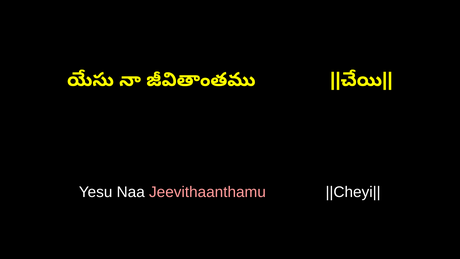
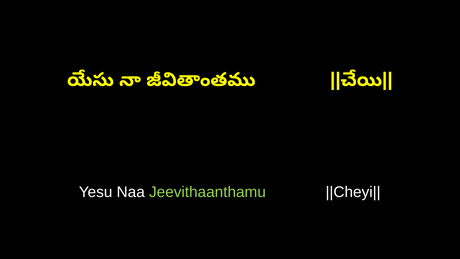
Jeevithaanthamu colour: pink -> light green (207, 192)
